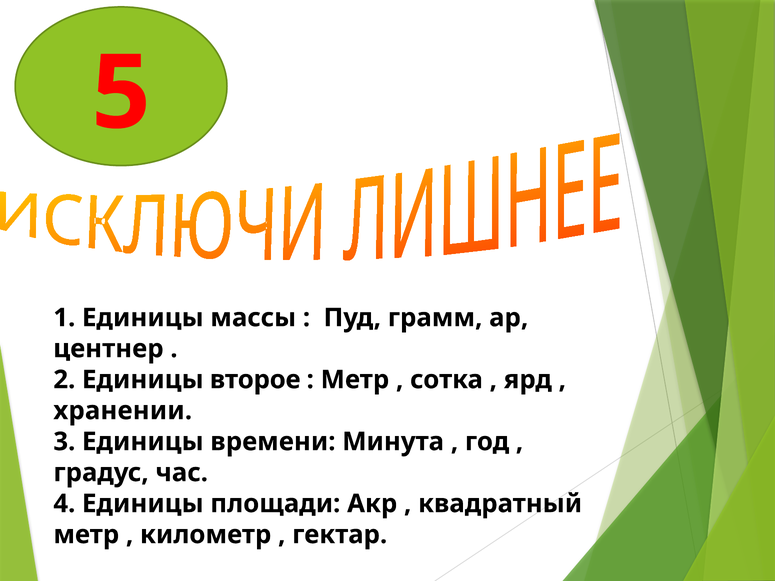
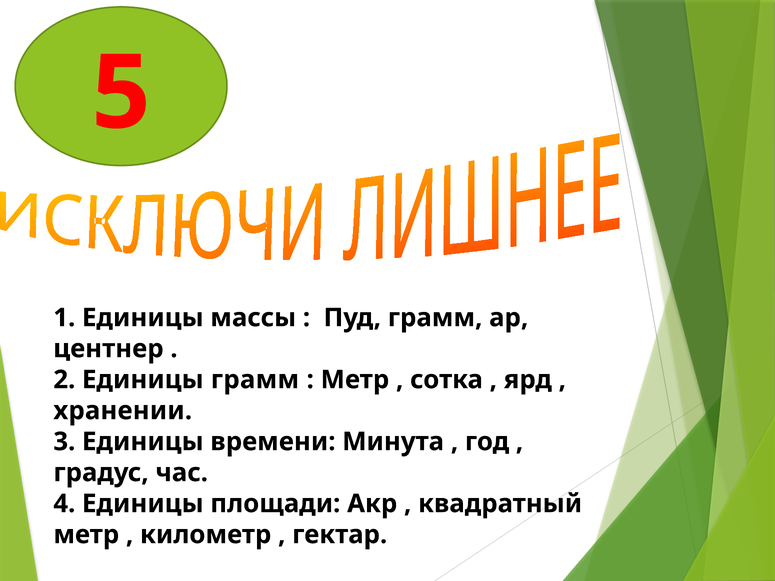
Единицы второе: второе -> грамм (255, 380)
